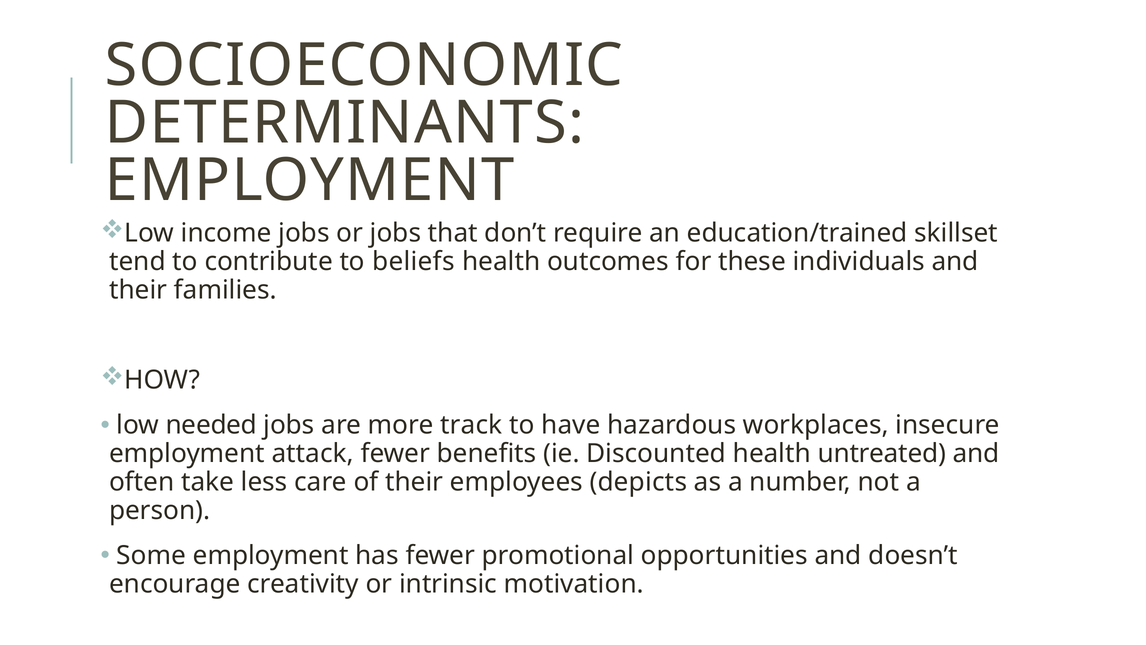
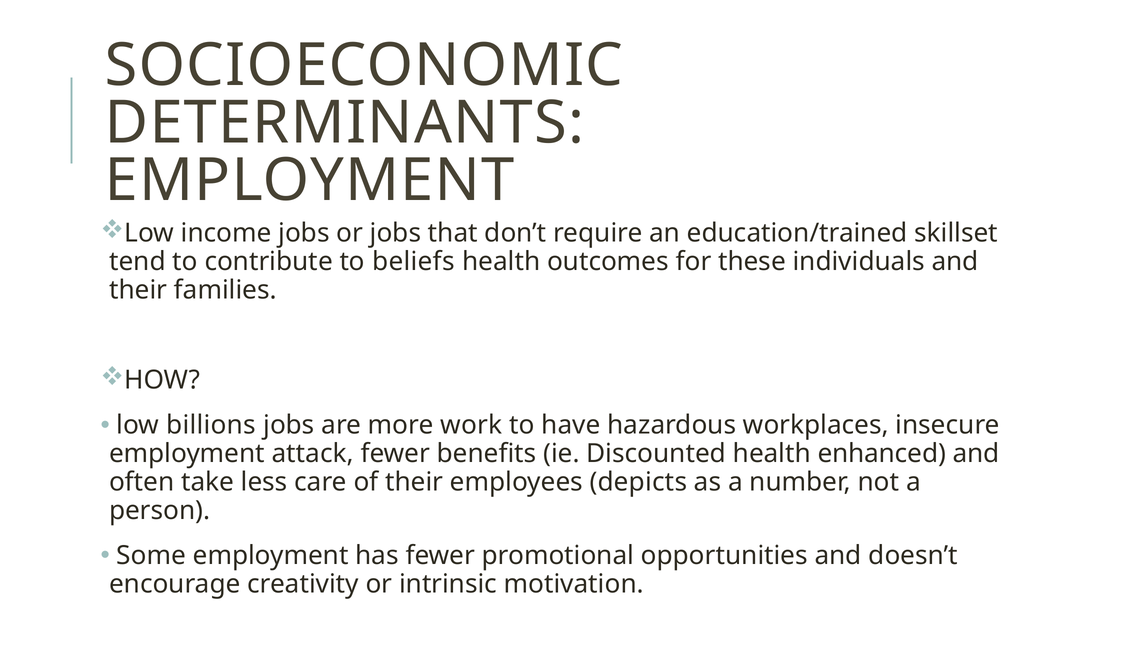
needed: needed -> billions (211, 425)
track: track -> work (471, 425)
untreated: untreated -> enhanced (882, 453)
